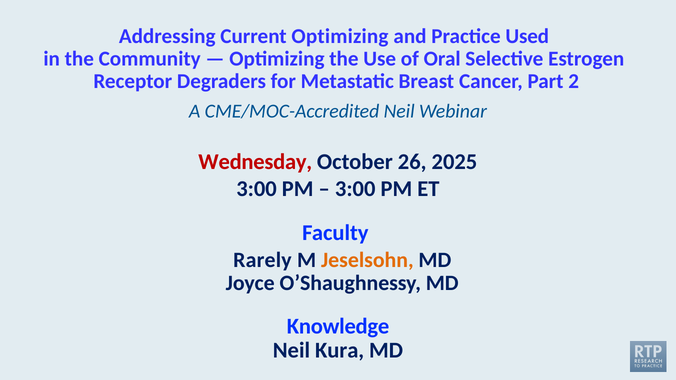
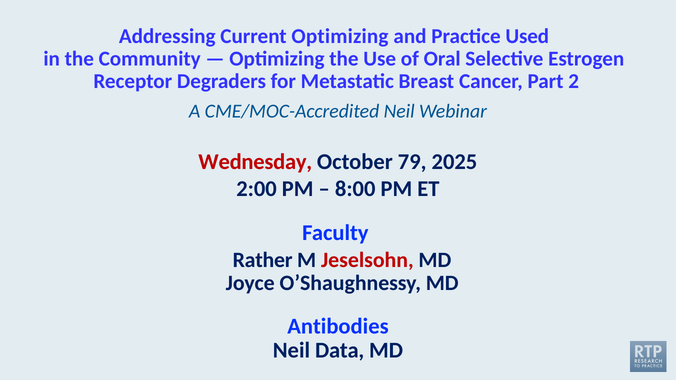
26: 26 -> 79 (412, 162)
3:00: 3:00 -> 2:00 (257, 189)
3:00: 3:00 -> 8:00 (355, 189)
Rarely: Rarely -> Rather (263, 260)
Jeselsohn colour: orange -> red (367, 260)
Knowledge: Knowledge -> Antibodies (338, 326)
Kura: Kura -> Data (340, 351)
